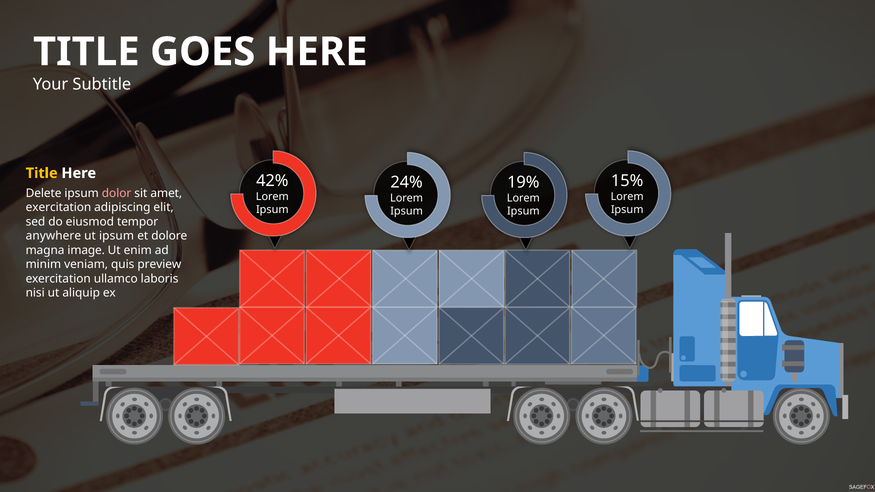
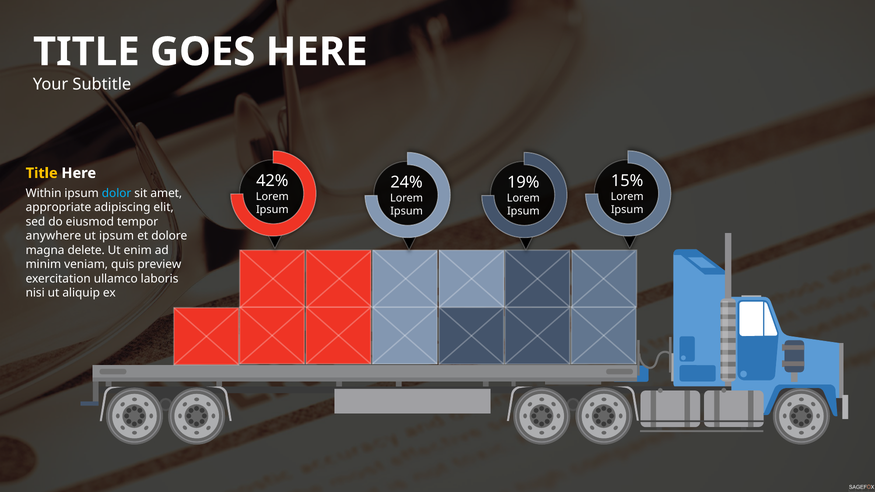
Delete: Delete -> Within (44, 193)
dolor colour: pink -> light blue (117, 193)
exercitation: exercitation -> appropriate (58, 208)
image: image -> delete (86, 250)
